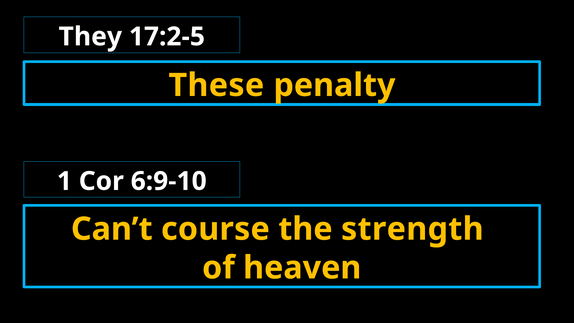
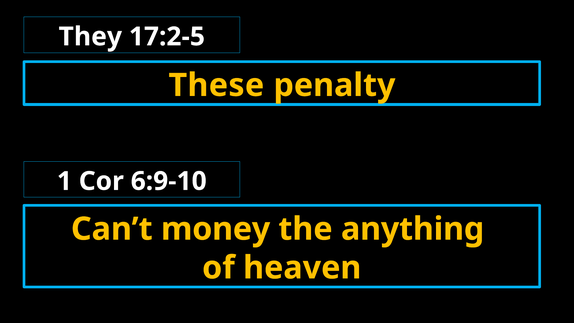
course: course -> money (216, 229)
strength: strength -> anything (413, 229)
